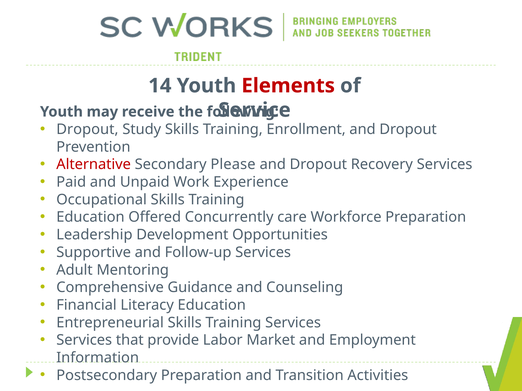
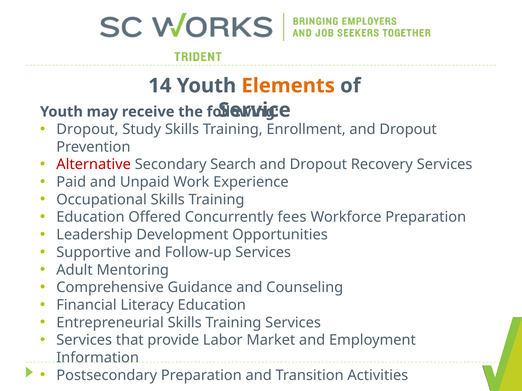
Elements colour: red -> orange (288, 86)
Please: Please -> Search (233, 165)
care: care -> fees (292, 217)
